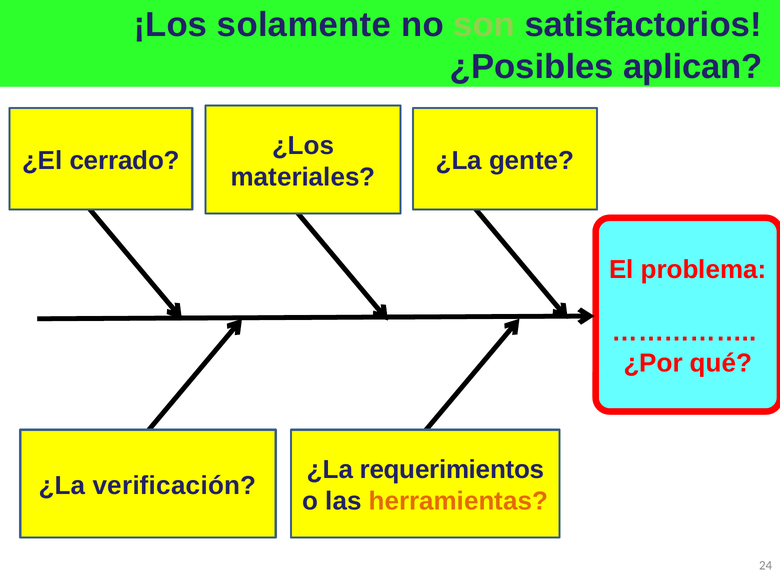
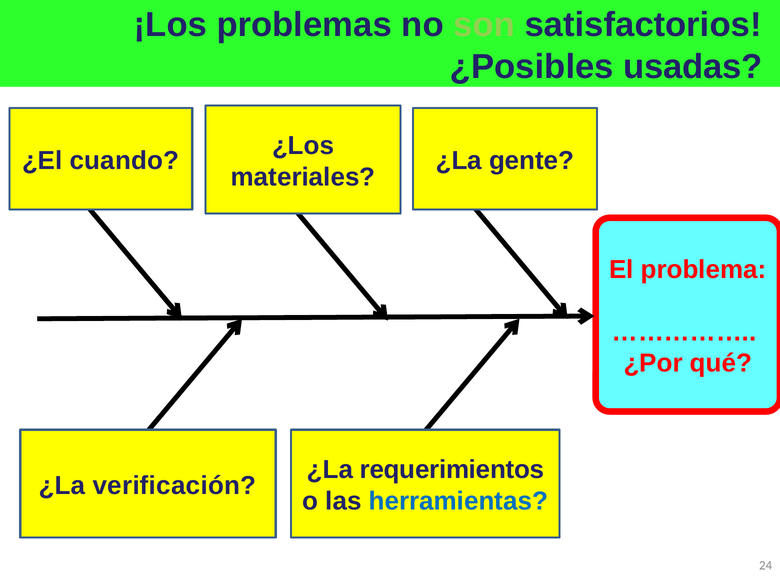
solamente: solamente -> problemas (304, 25)
aplican: aplican -> usadas (693, 67)
cerrado: cerrado -> cuando (124, 161)
herramientas colour: orange -> blue (458, 501)
